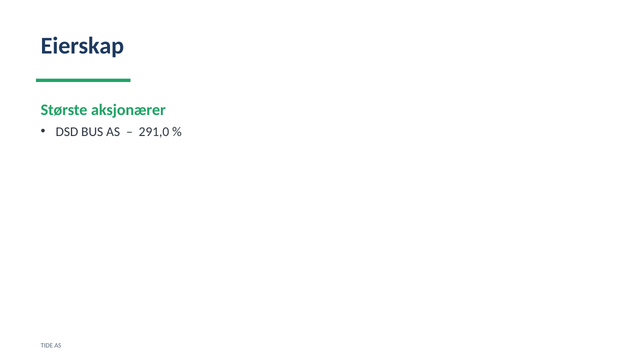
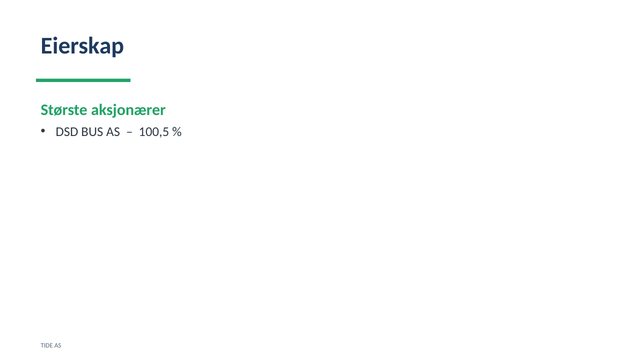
291,0: 291,0 -> 100,5 (154, 132)
